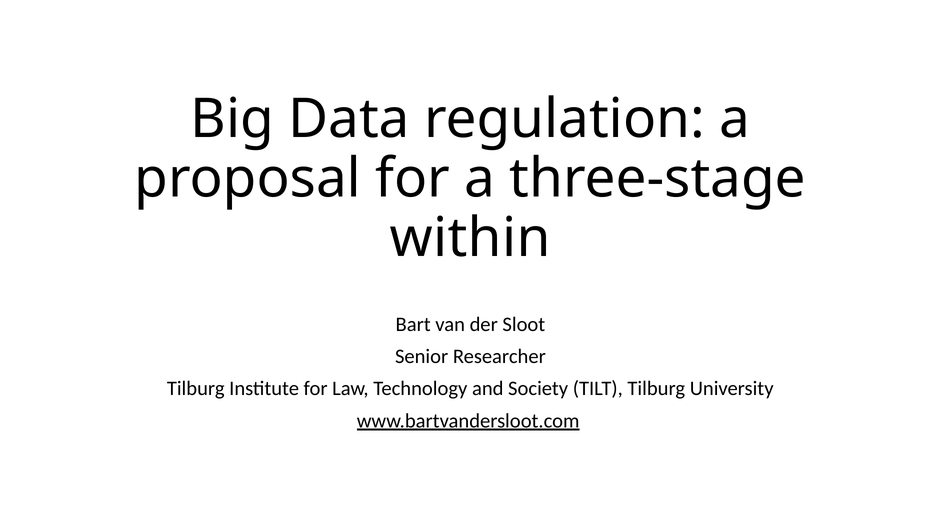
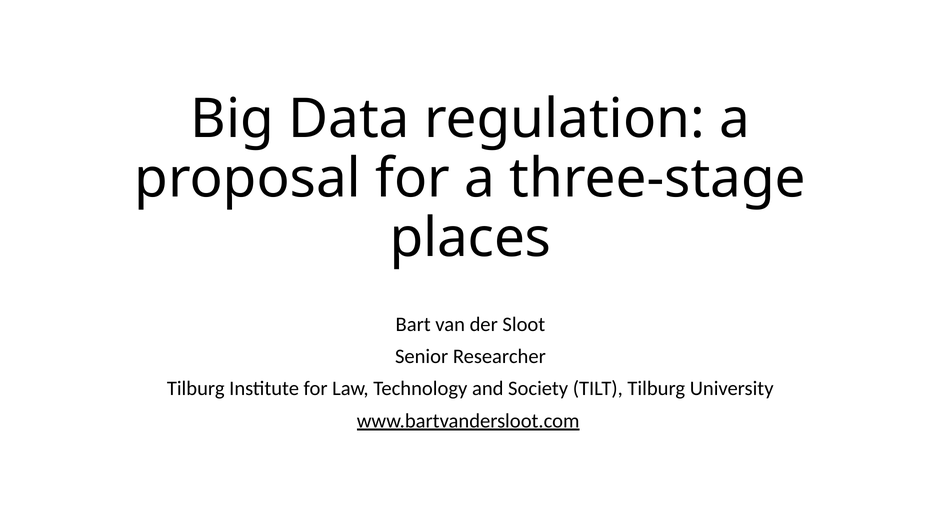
within: within -> places (471, 238)
